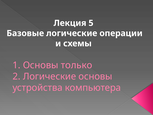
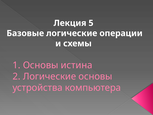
только: только -> истина (77, 65)
